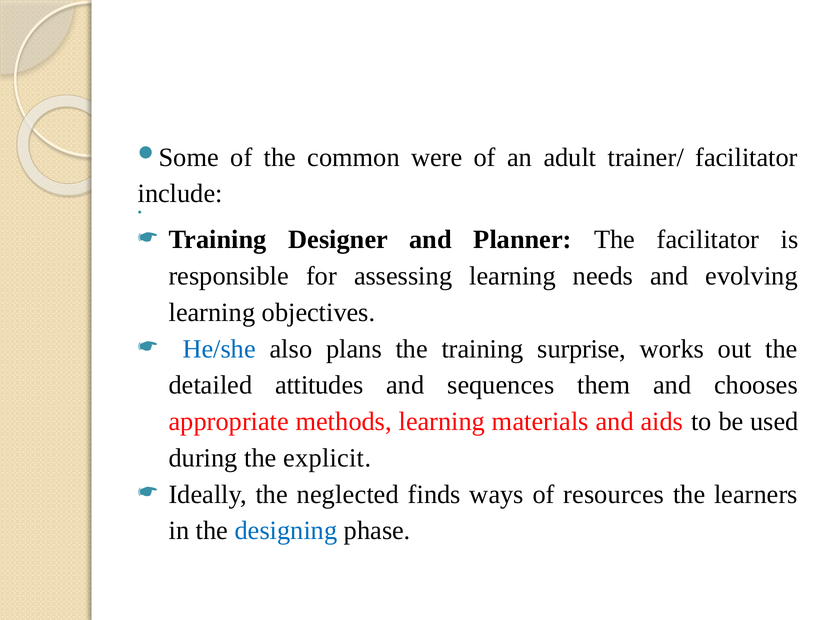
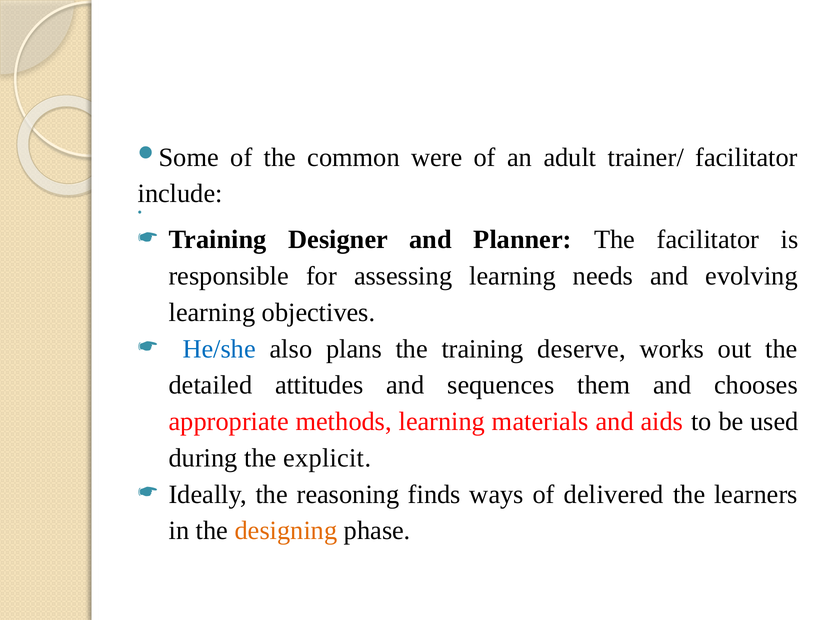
surprise: surprise -> deserve (582, 349)
neglected: neglected -> reasoning (348, 494)
resources: resources -> delivered (614, 494)
designing colour: blue -> orange (286, 530)
